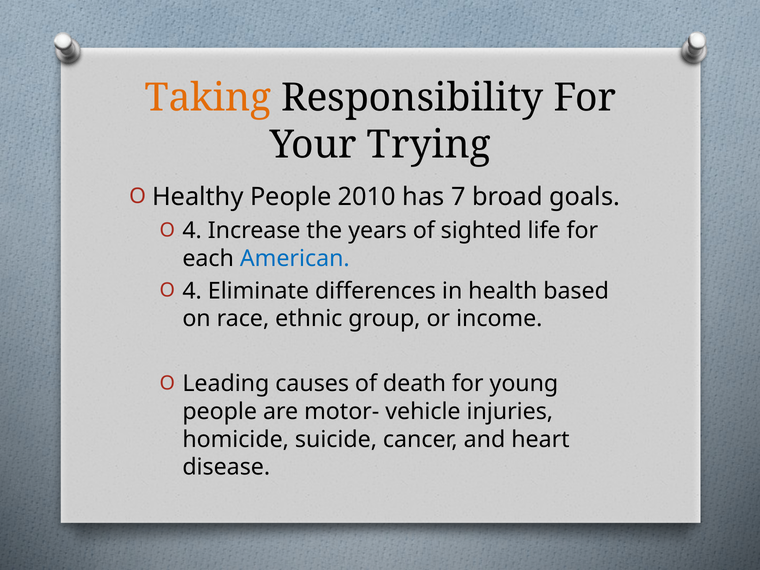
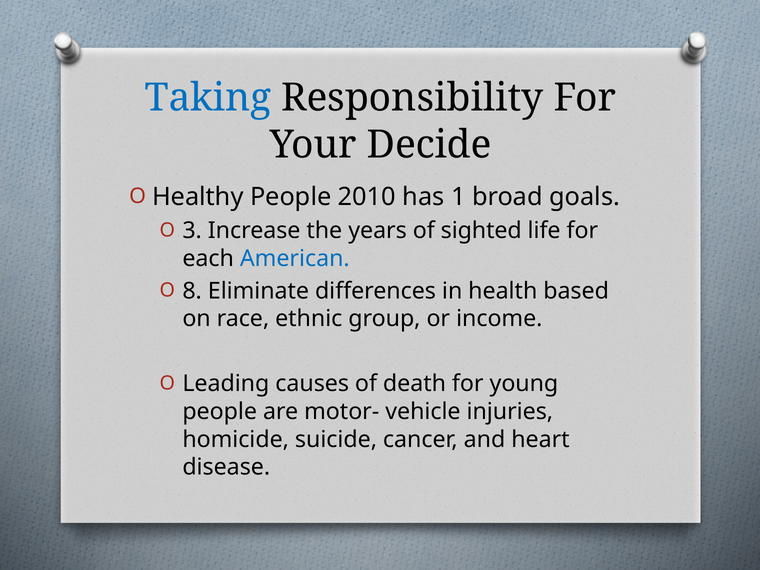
Taking colour: orange -> blue (208, 98)
Trying: Trying -> Decide (429, 145)
7: 7 -> 1 (458, 197)
4: 4 -> 3 (192, 231)
4: 4 -> 8 (192, 291)
